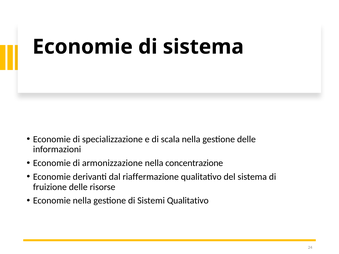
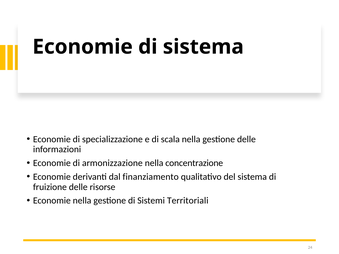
riaffermazione: riaffermazione -> finanziamento (151, 177)
Sistemi Qualitativo: Qualitativo -> Territoriali (188, 201)
